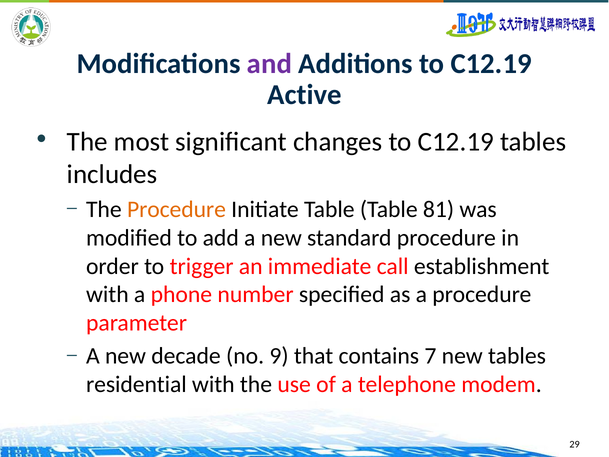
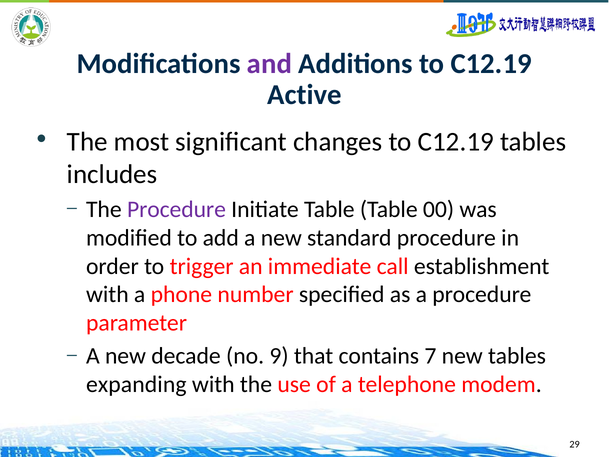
Procedure colour: orange -> purple (176, 209)
81: 81 -> 00 (439, 209)
residential: residential -> expanding (136, 384)
